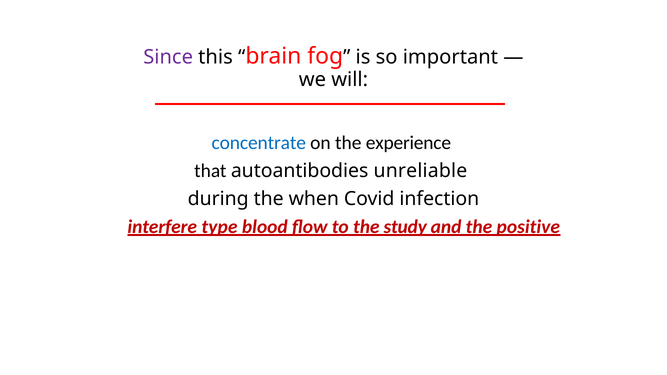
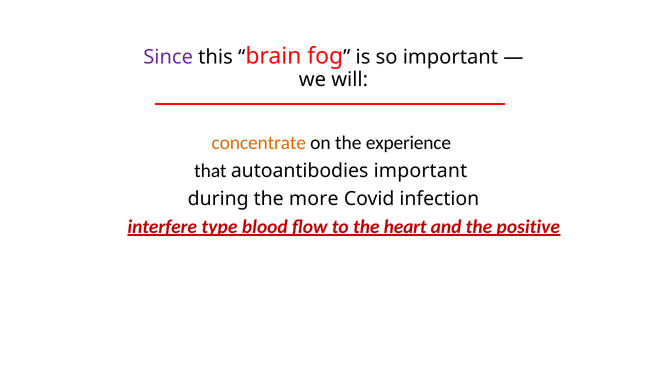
concentrate colour: blue -> orange (259, 143)
autoantibodies unreliable: unreliable -> important (420, 171)
when: when -> more (314, 199)
study: study -> heart (405, 227)
